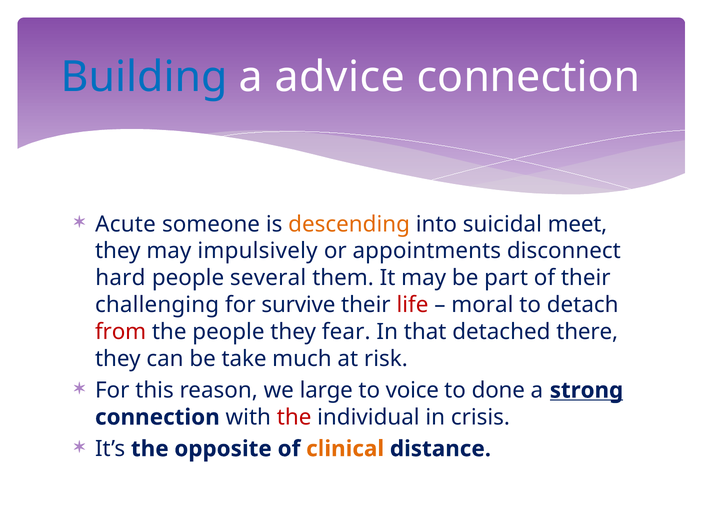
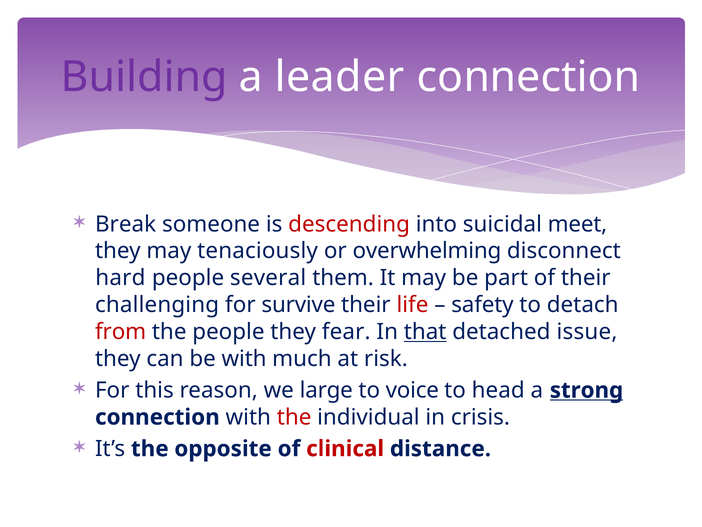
Building colour: blue -> purple (144, 77)
advice: advice -> leader (340, 77)
Acute: Acute -> Break (126, 224)
descending colour: orange -> red (349, 224)
impulsively: impulsively -> tenaciously (258, 251)
appointments: appointments -> overwhelming (427, 251)
moral: moral -> safety (482, 305)
that underline: none -> present (425, 331)
there: there -> issue (587, 331)
be take: take -> with (244, 358)
done: done -> head (498, 390)
clinical colour: orange -> red (345, 448)
